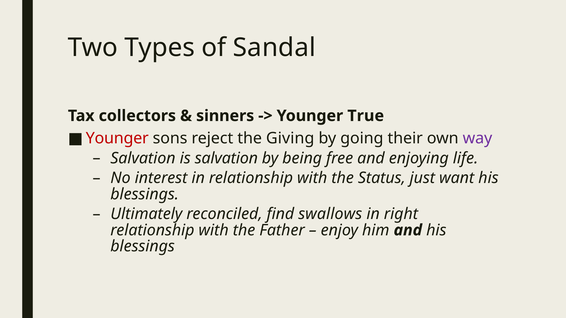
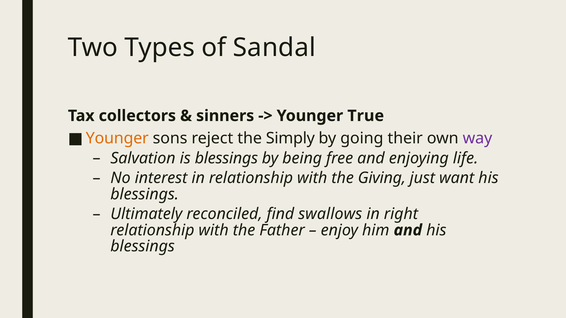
Younger colour: red -> orange (117, 138)
Giving: Giving -> Simply (290, 138)
is salvation: salvation -> blessings (226, 158)
Status: Status -> Giving (382, 178)
